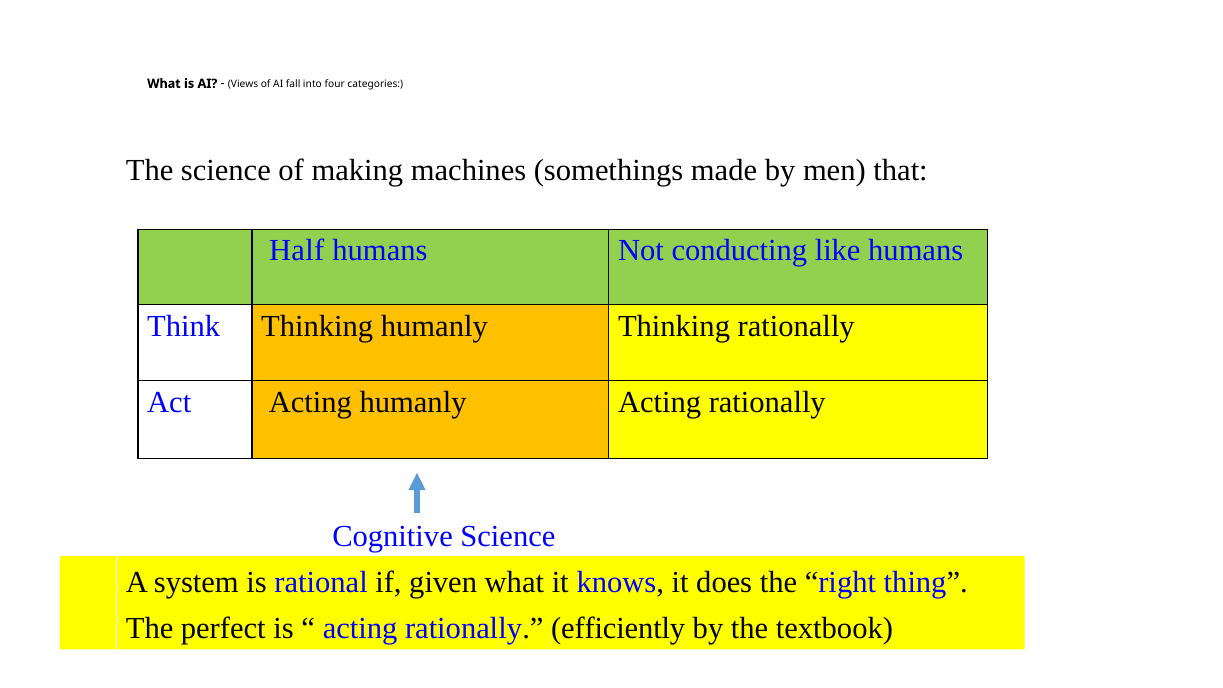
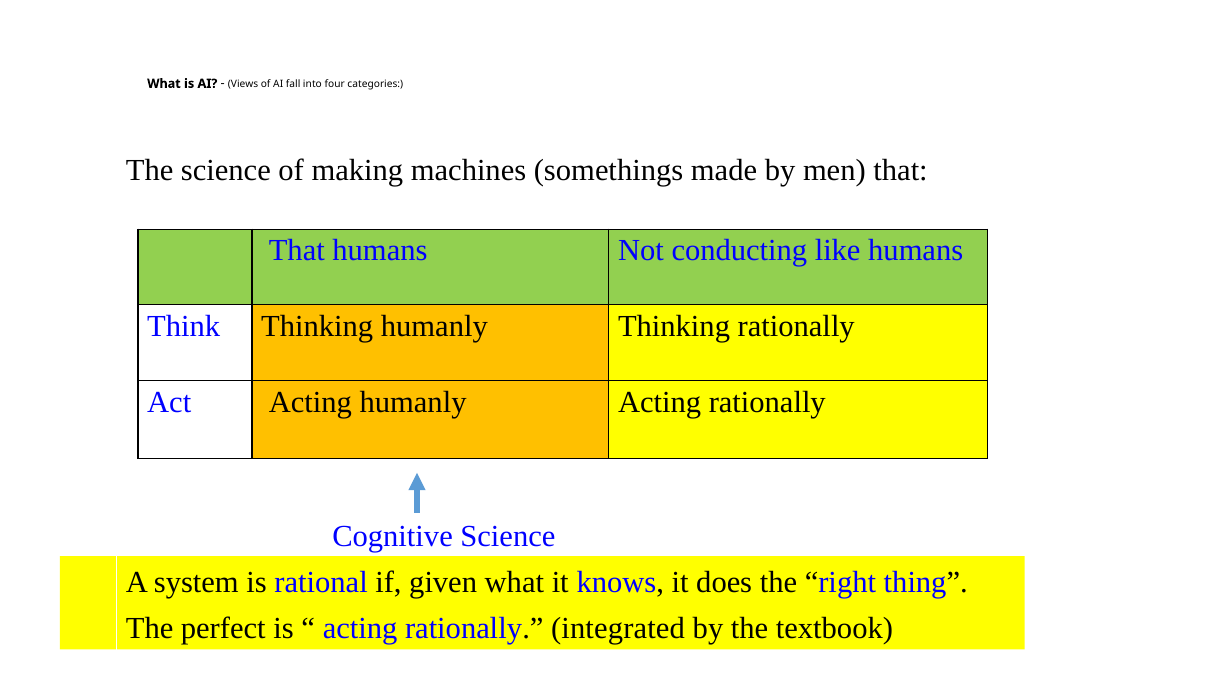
Half: Half -> That (297, 251)
efficiently: efficiently -> integrated (618, 628)
